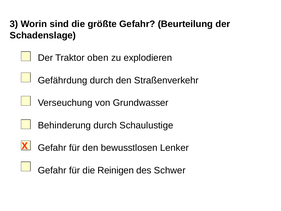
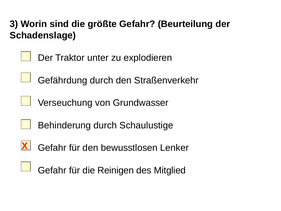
oben: oben -> unter (98, 58)
Schwer: Schwer -> Mitglied (170, 170)
